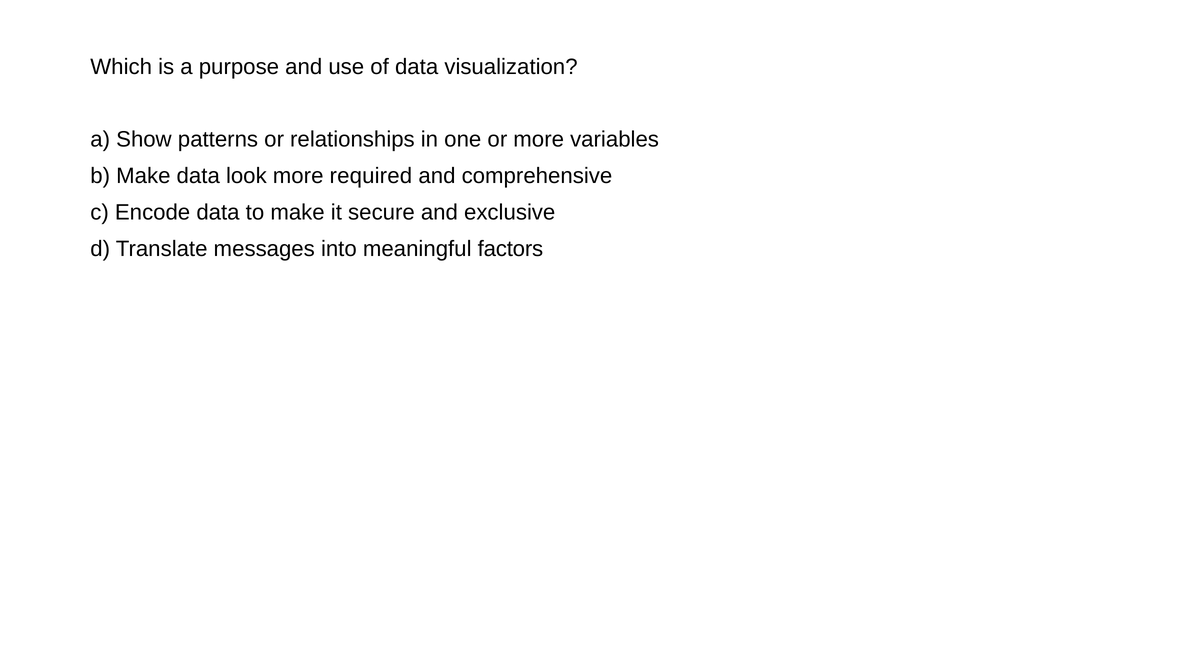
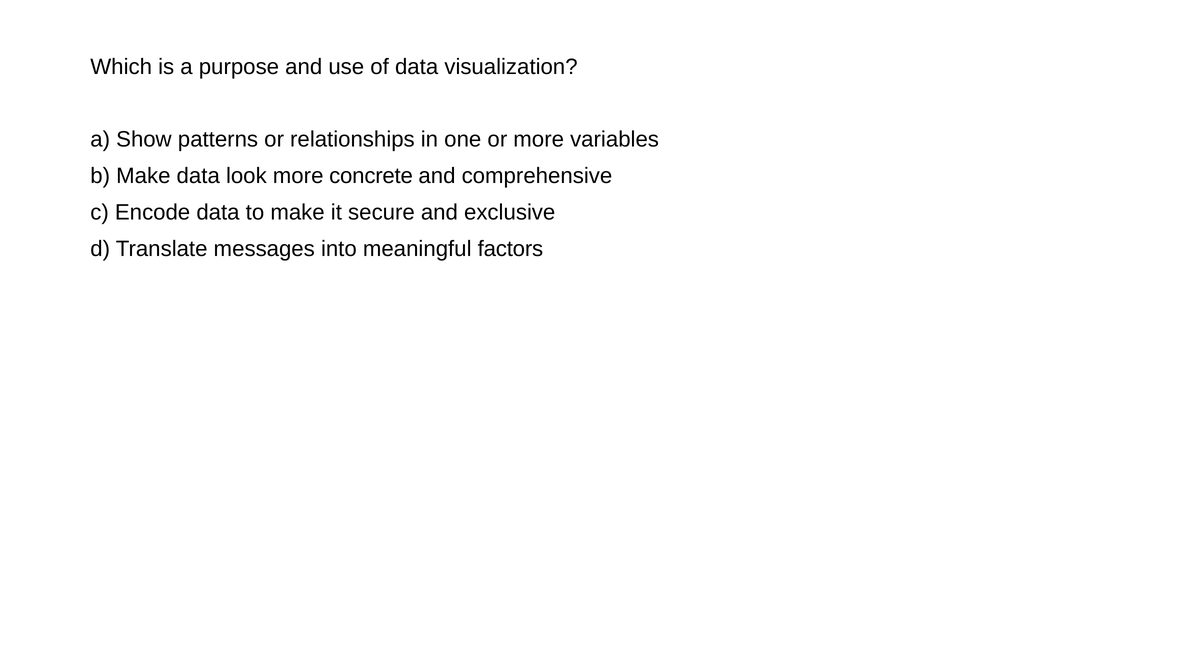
required: required -> concrete (371, 176)
